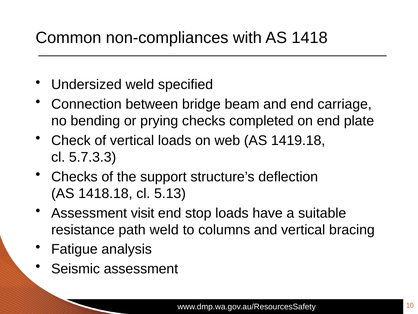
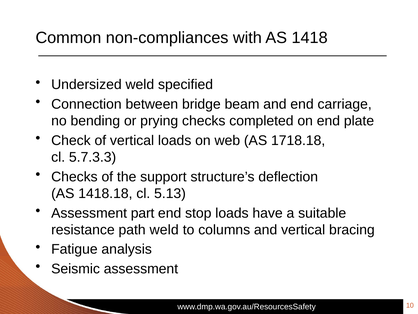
1419.18: 1419.18 -> 1718.18 (298, 140)
visit: visit -> part (143, 213)
